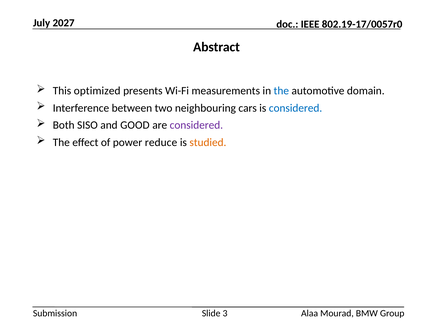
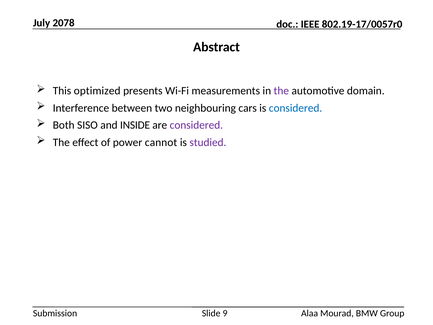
2027: 2027 -> 2078 (64, 23)
the colour: blue -> purple (281, 91)
GOOD: GOOD -> INSIDE (135, 125)
reduce: reduce -> cannot (161, 142)
studied colour: orange -> purple (208, 142)
3: 3 -> 9 (225, 313)
